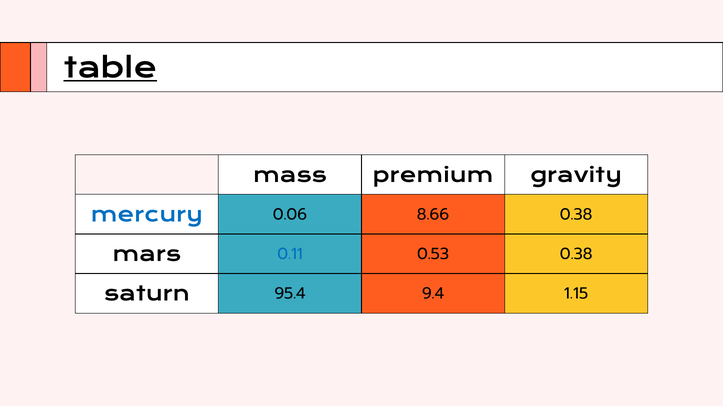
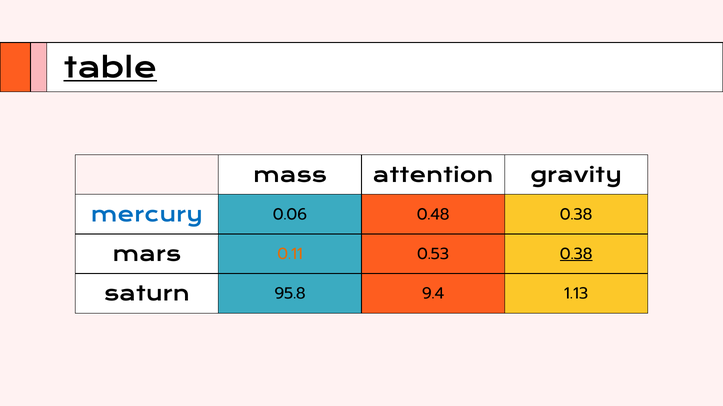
premium: premium -> attention (433, 176)
8.66: 8.66 -> 0.48 (433, 215)
0.11 colour: blue -> orange (290, 254)
0.38 underline: none -> present (576, 254)
95.4: 95.4 -> 95.8 (290, 294)
1.15: 1.15 -> 1.13 (576, 294)
